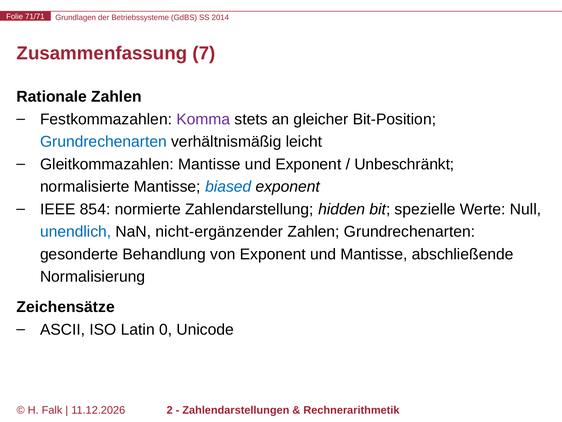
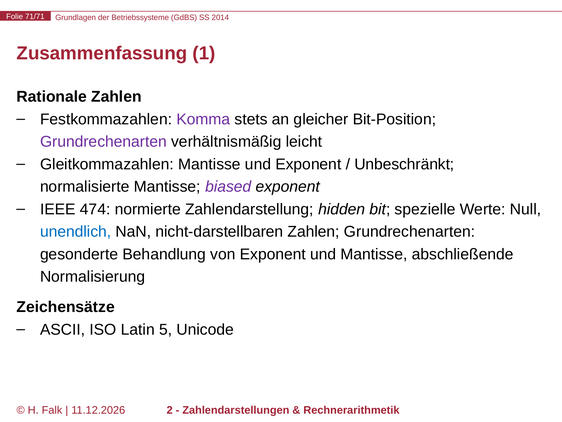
7: 7 -> 1 (204, 53)
Grundrechenarten colour: blue -> purple (103, 142)
biased colour: blue -> purple (228, 187)
854: 854 -> 474 (95, 209)
nicht-ergänzender: nicht-ergänzender -> nicht-darstellbaren (219, 232)
0: 0 -> 5 (166, 329)
